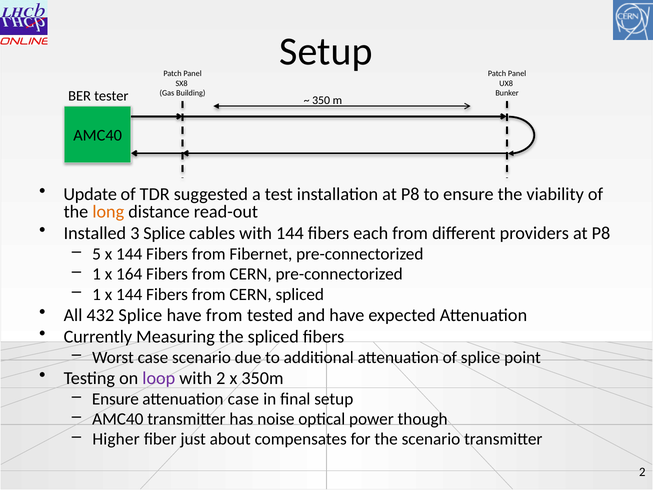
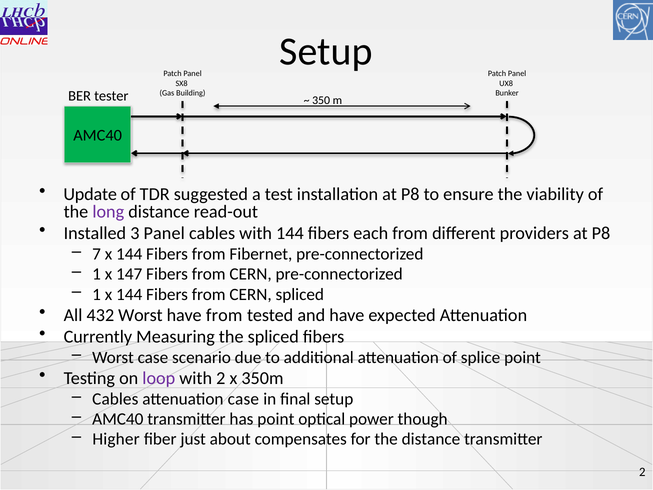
long colour: orange -> purple (108, 212)
3 Splice: Splice -> Panel (164, 233)
5: 5 -> 7 (97, 254)
164: 164 -> 147 (129, 274)
432 Splice: Splice -> Worst (140, 315)
Ensure: Ensure -> Cables (115, 399)
has noise: noise -> point (276, 419)
the scenario: scenario -> distance (431, 439)
